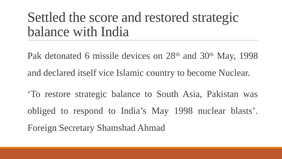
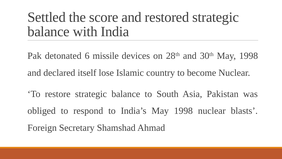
vice: vice -> lose (106, 73)
